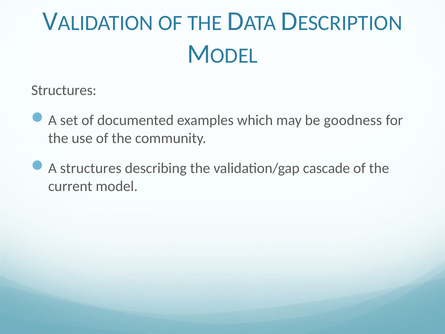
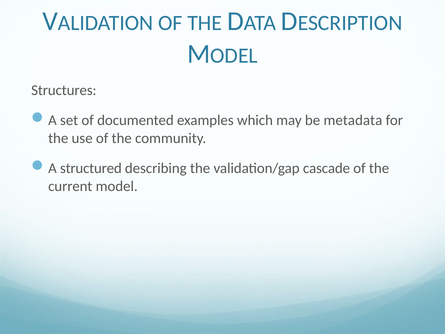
goodness: goodness -> metadata (353, 120)
A structures: structures -> structured (91, 168)
